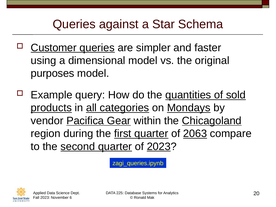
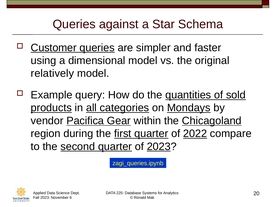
purposes: purposes -> relatively (52, 73)
2063: 2063 -> 2022 (195, 134)
